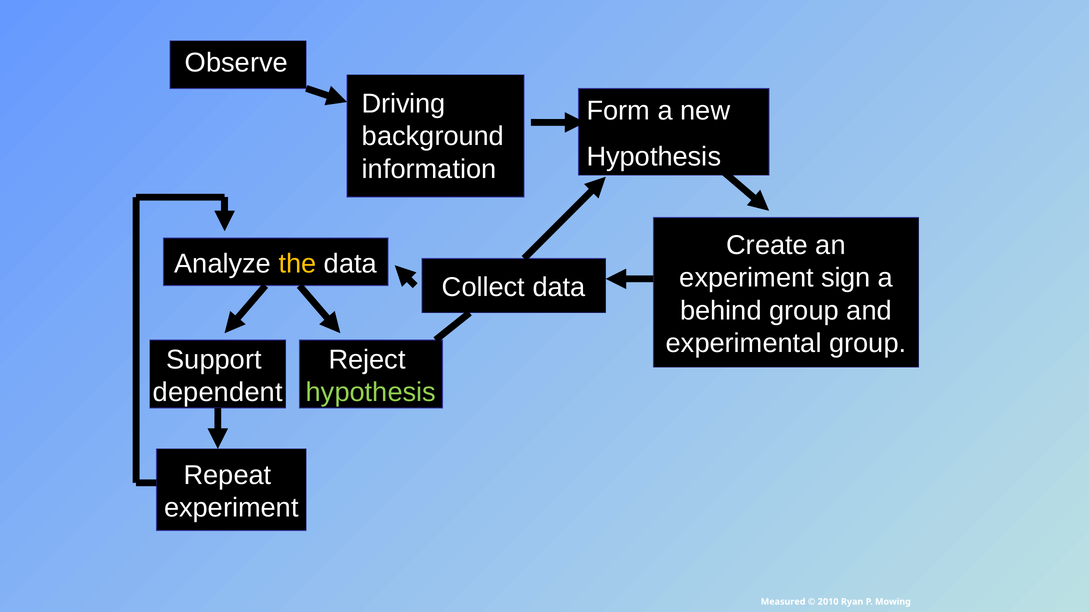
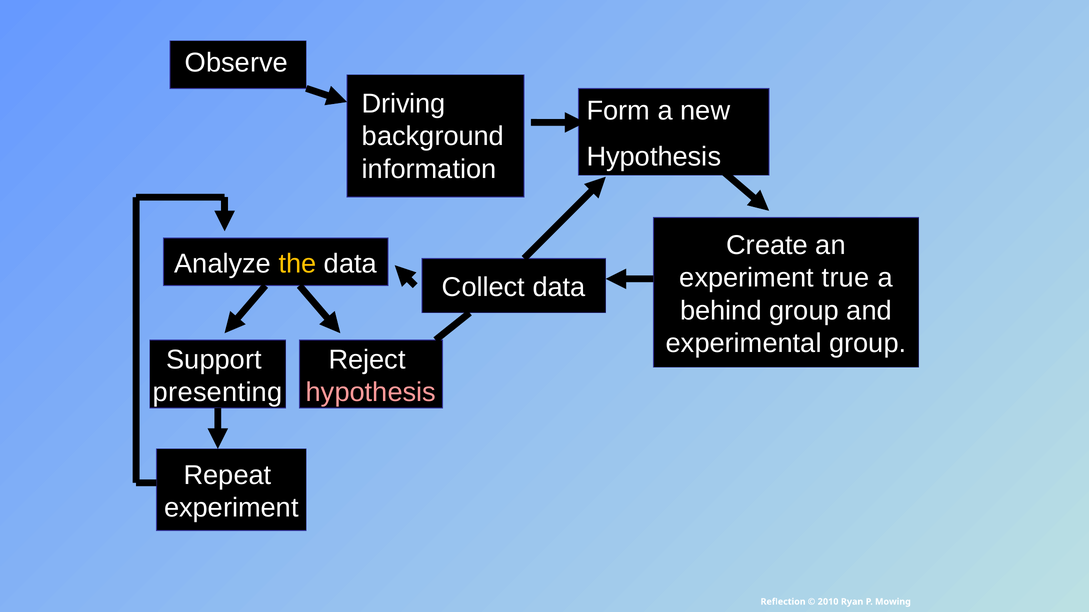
sign: sign -> true (846, 278)
dependent: dependent -> presenting (218, 393)
hypothesis colour: light green -> pink (371, 393)
Measured: Measured -> Reflection (783, 602)
